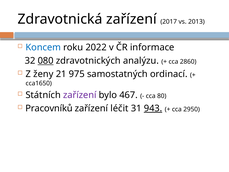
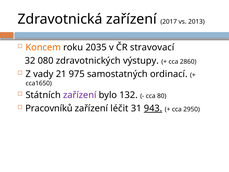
Koncem colour: blue -> orange (43, 47)
2022: 2022 -> 2035 (96, 47)
informace: informace -> stravovací (152, 47)
080 underline: present -> none (46, 61)
analýzu: analýzu -> výstupy (141, 61)
ženy: ženy -> vady (43, 74)
467: 467 -> 132 (129, 95)
